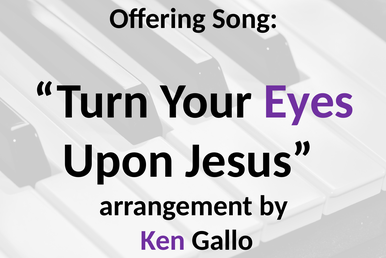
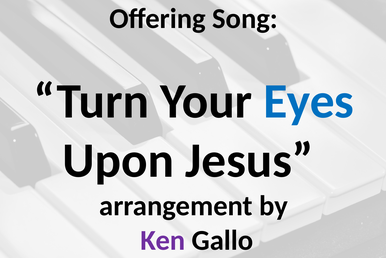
Eyes colour: purple -> blue (309, 101)
